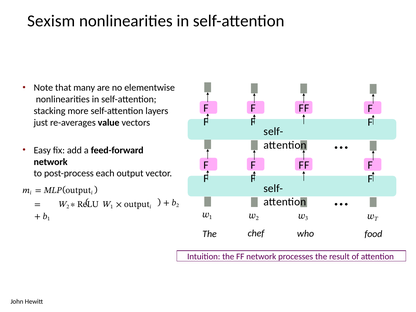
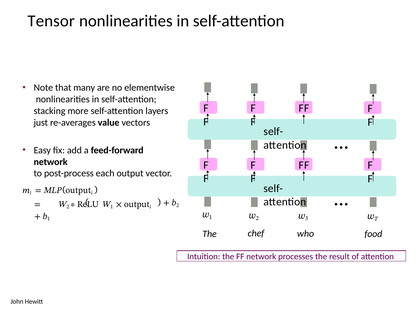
Sexism: Sexism -> Tensor (51, 21)
